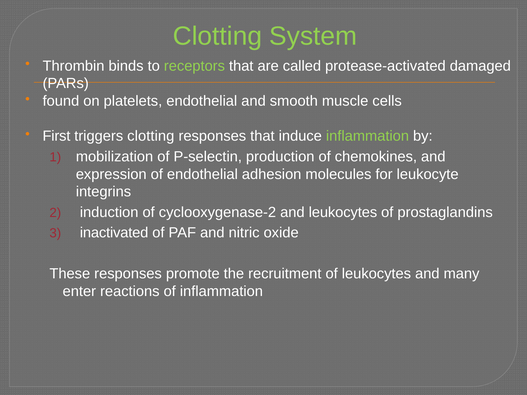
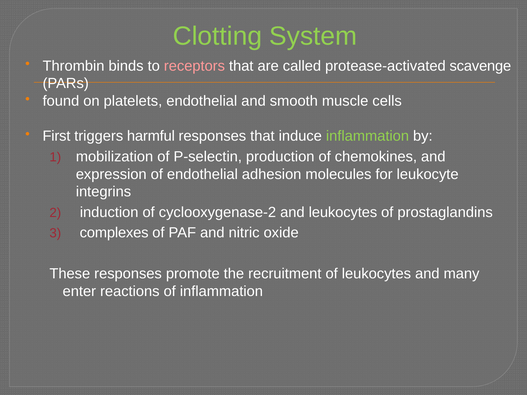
receptors colour: light green -> pink (194, 66)
damaged: damaged -> scavenge (480, 66)
triggers clotting: clotting -> harmful (151, 136)
inactivated: inactivated -> complexes (114, 233)
